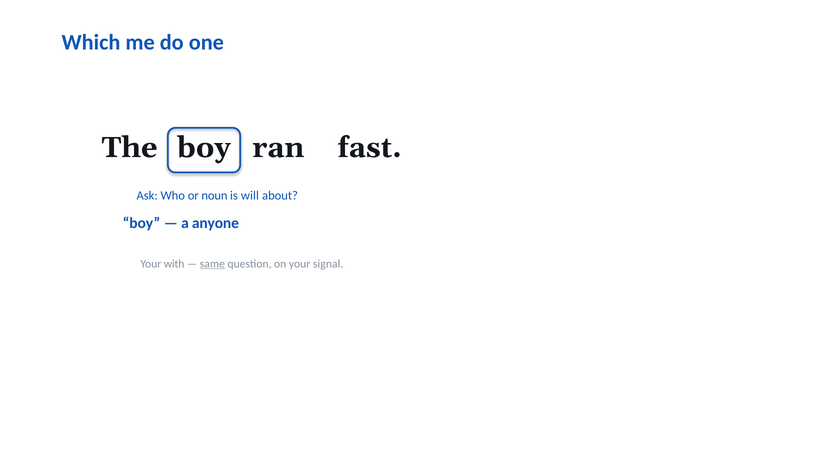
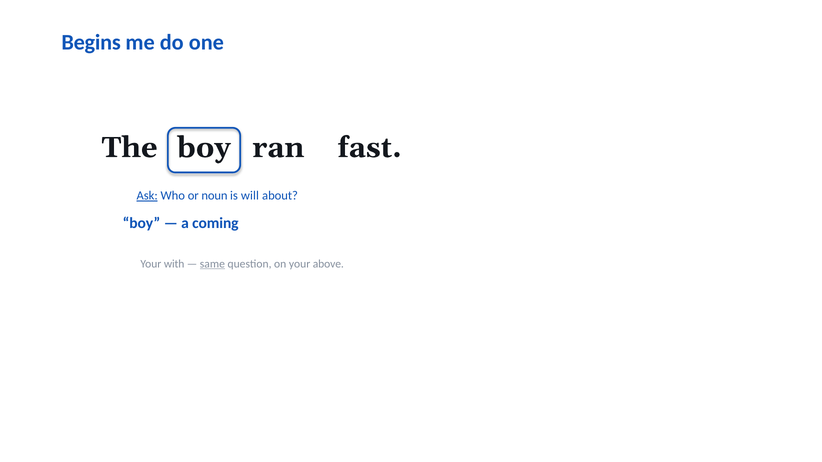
Which: Which -> Begins (91, 43)
Ask underline: none -> present (147, 196)
anyone: anyone -> coming (215, 223)
signal: signal -> above (328, 264)
